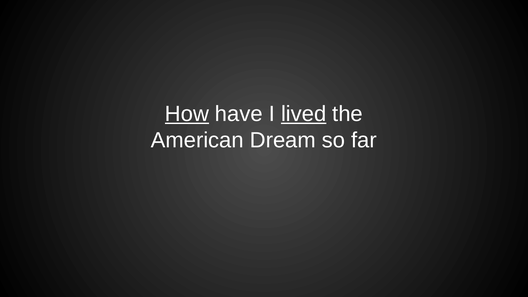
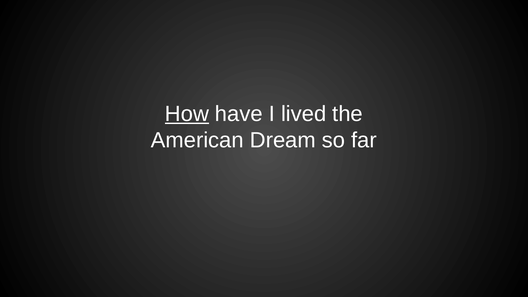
lived underline: present -> none (304, 114)
